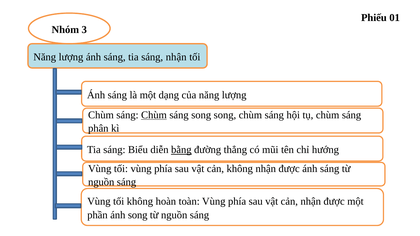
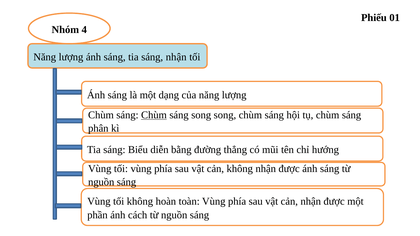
3: 3 -> 4 (84, 30)
bằng underline: present -> none (181, 150)
ánh song: song -> cách (138, 215)
